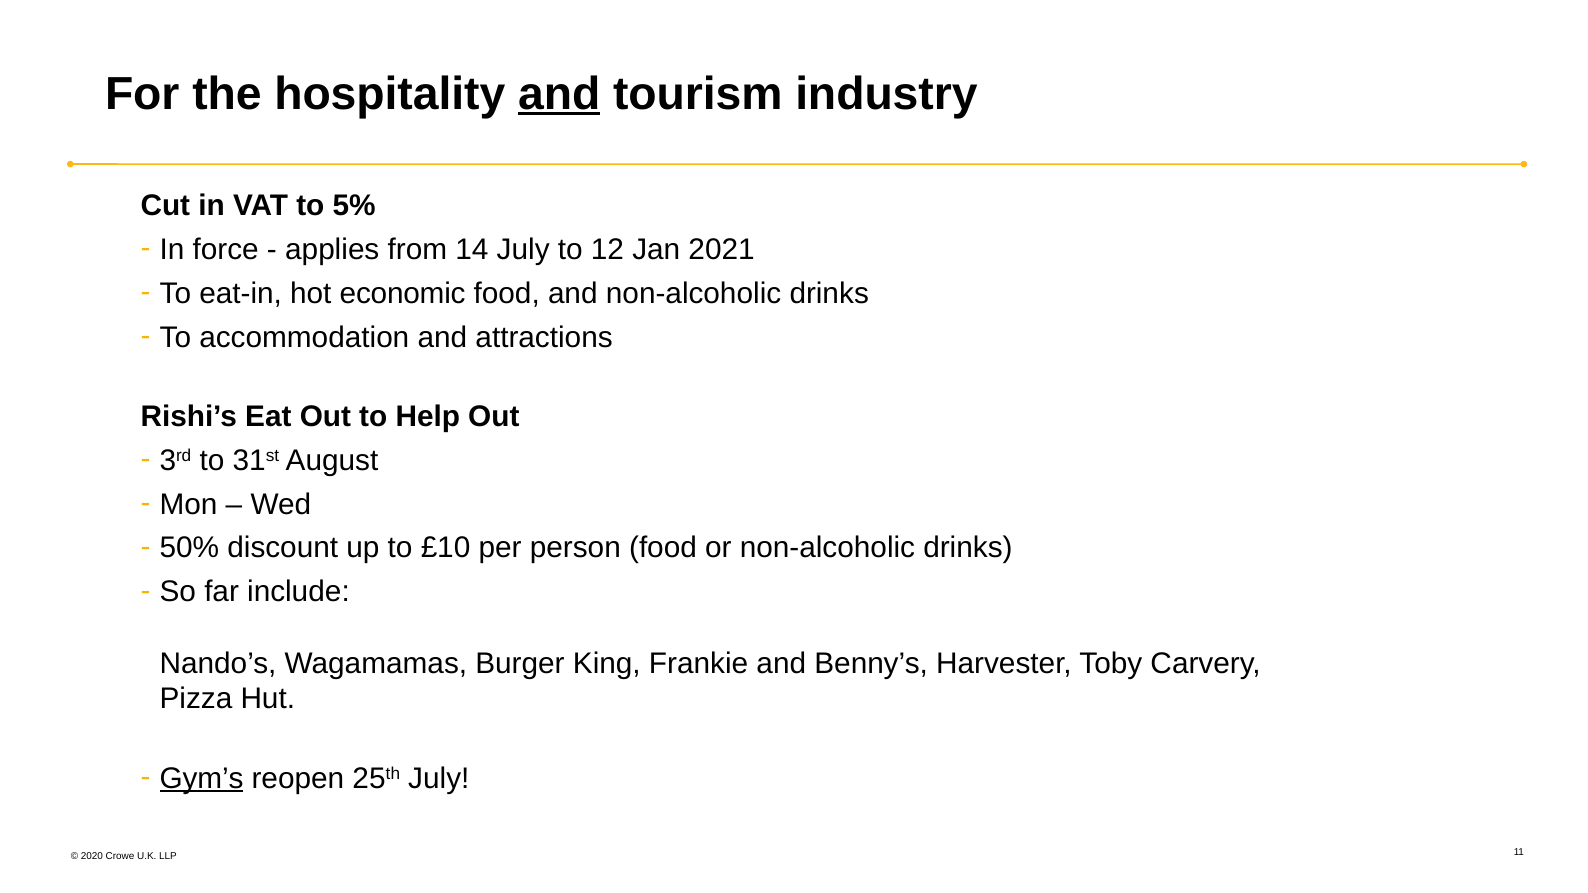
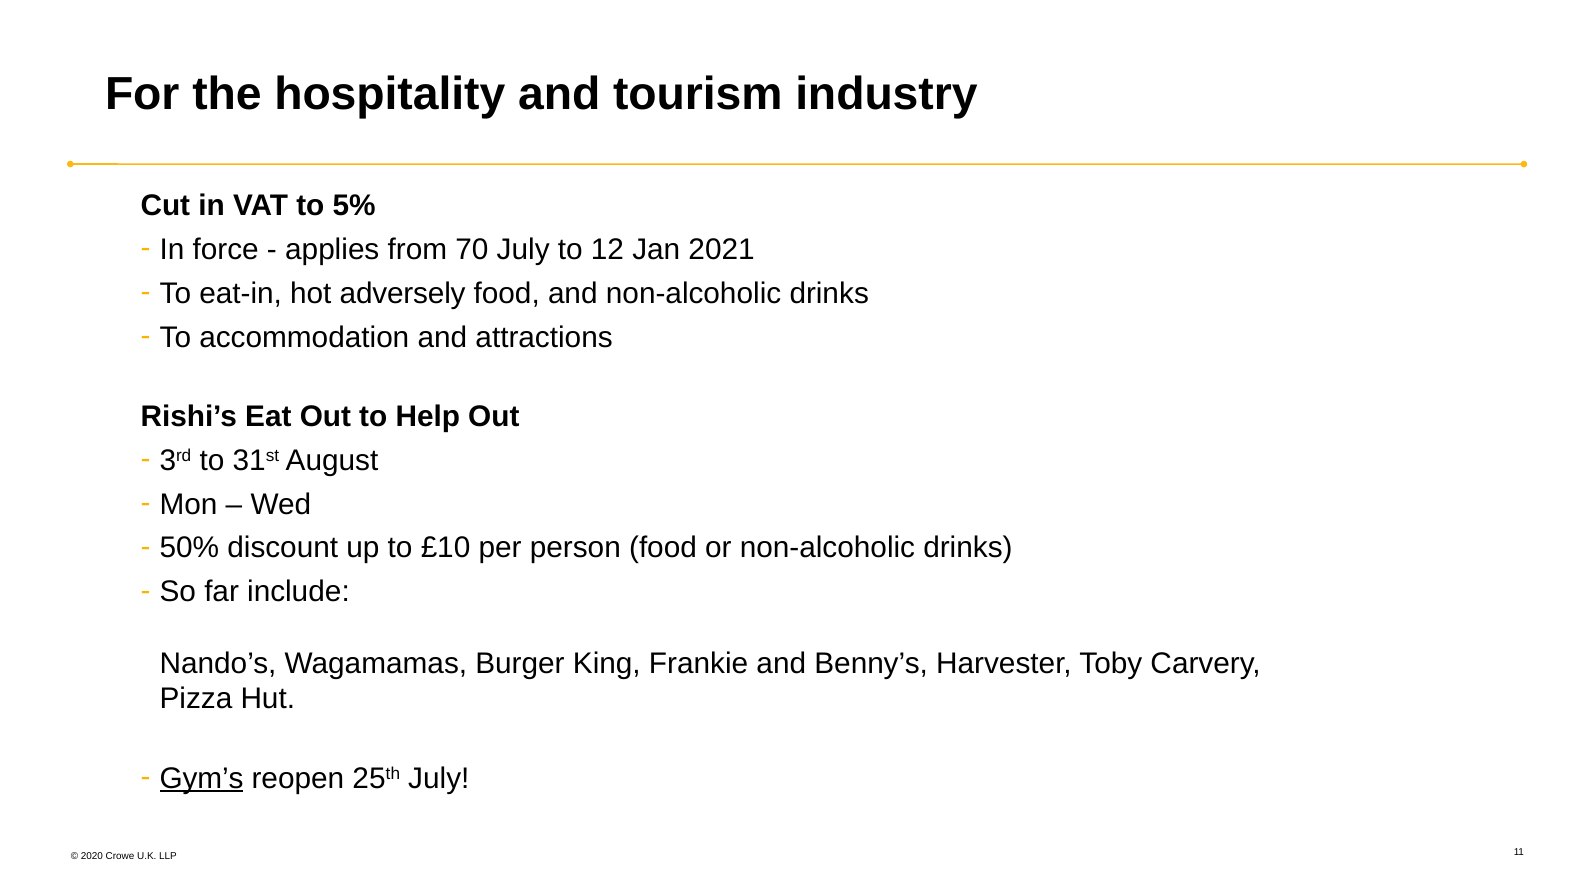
and underline: present -> none (559, 94)
14: 14 -> 70 (472, 250)
economic: economic -> adversely (403, 294)
